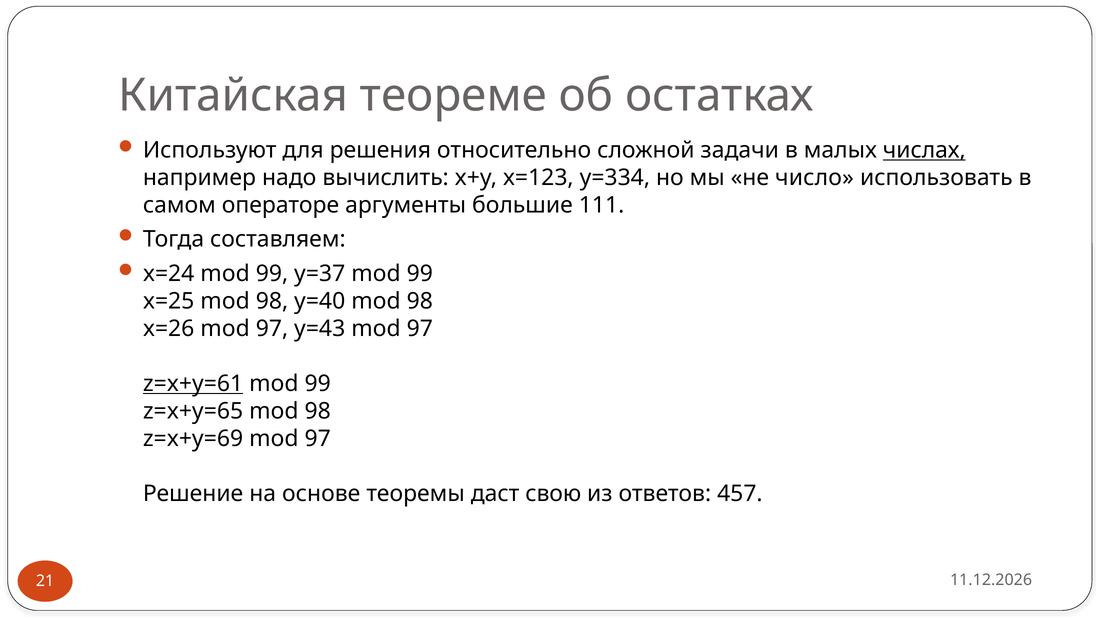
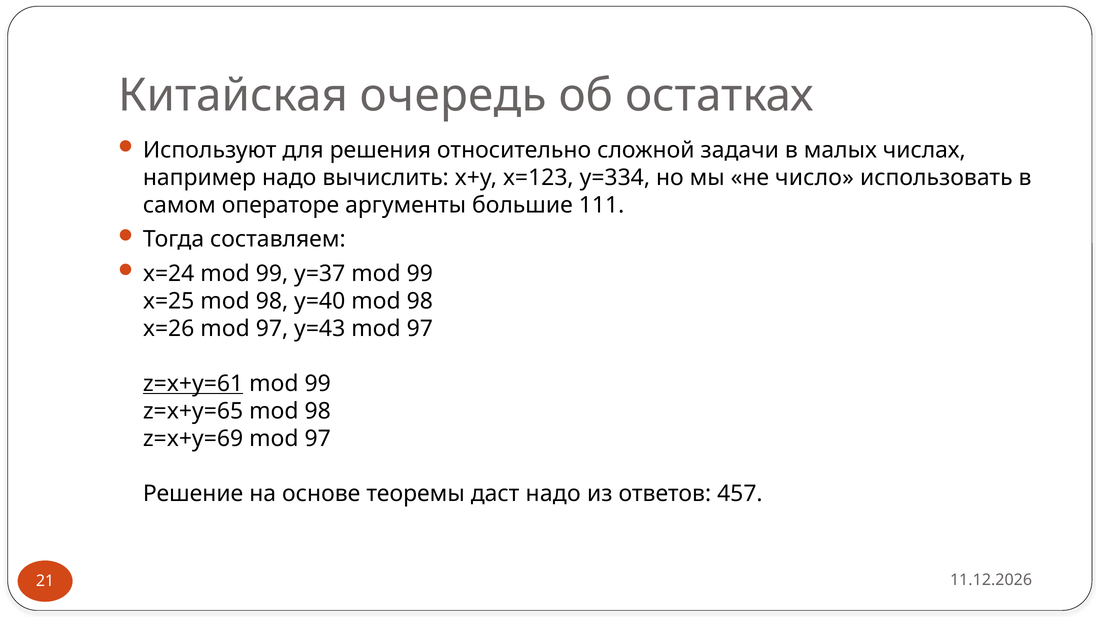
теореме: теореме -> очередь (453, 95)
числах underline: present -> none (924, 150)
даст свою: свою -> надо (553, 494)
